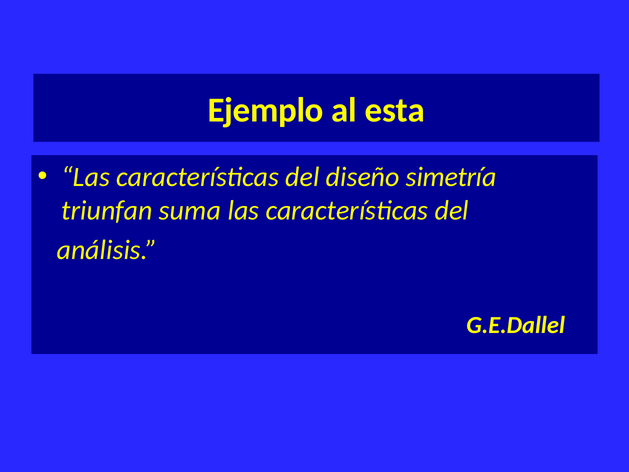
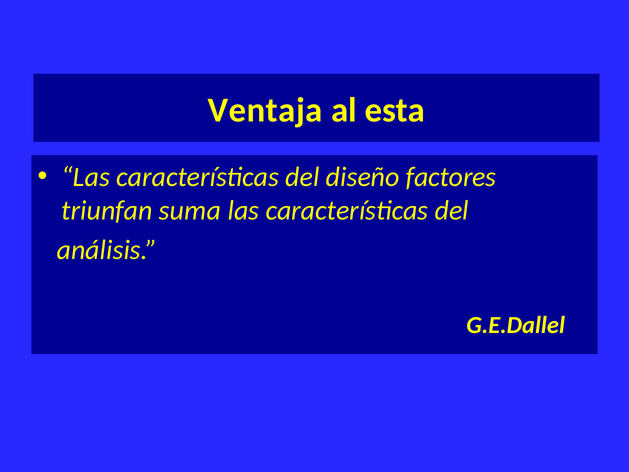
Ejemplo: Ejemplo -> Ventaja (265, 110)
simetría: simetría -> factores (451, 177)
